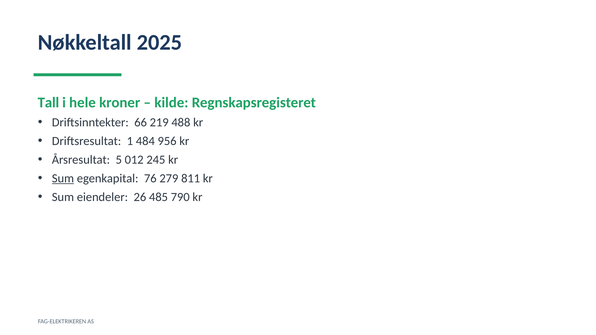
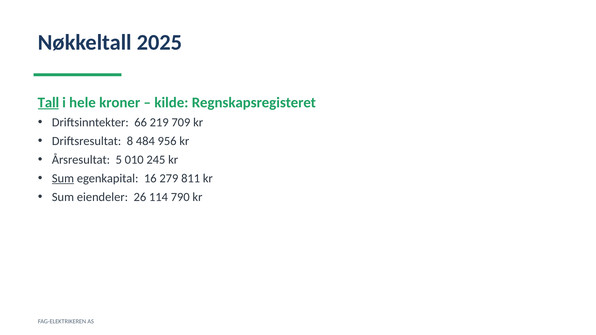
Tall underline: none -> present (48, 103)
488: 488 -> 709 (181, 123)
1: 1 -> 8 (130, 141)
012: 012 -> 010 (134, 160)
76: 76 -> 16 (150, 178)
485: 485 -> 114 (158, 197)
